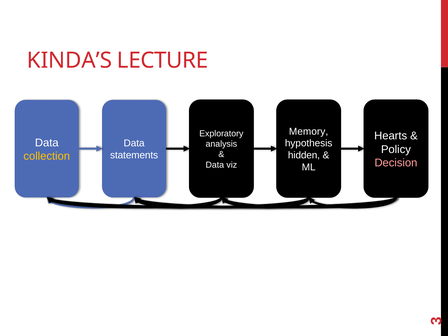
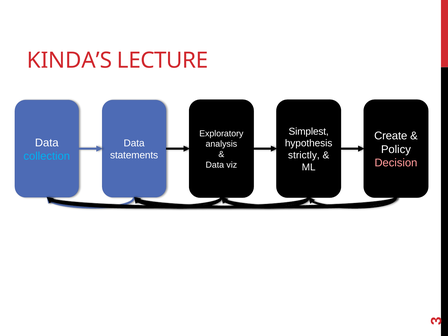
Memory: Memory -> Simplest (309, 131)
Hearts: Hearts -> Create (391, 136)
hidden: hidden -> strictly (304, 155)
collection colour: yellow -> light blue (47, 156)
